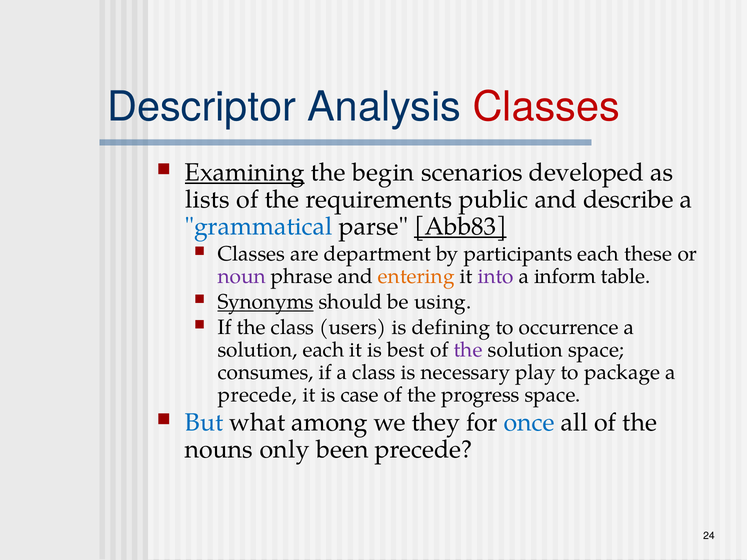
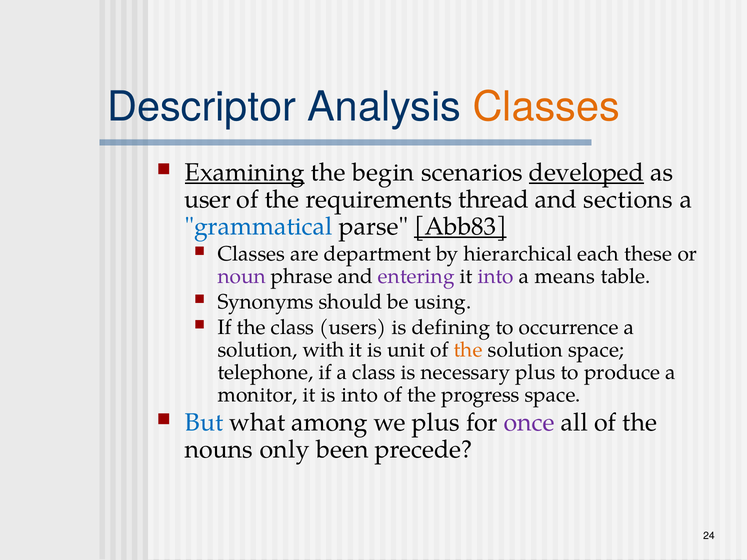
Classes colour: red -> orange (546, 107)
developed underline: none -> present (586, 173)
lists: lists -> user (208, 200)
public: public -> thread (494, 200)
describe: describe -> sections (628, 200)
participants: participants -> hierarchical (518, 254)
entering colour: orange -> purple (416, 277)
inform: inform -> means (565, 277)
Synonyms underline: present -> none (266, 302)
solution each: each -> with (323, 350)
best: best -> unit (406, 350)
the colour: purple -> orange (468, 350)
consumes: consumes -> telephone (266, 373)
necessary play: play -> plus (535, 373)
package: package -> produce (622, 373)
precede: precede -> monitor (258, 395)
is case: case -> into (359, 395)
we they: they -> plus (436, 423)
once colour: blue -> purple (529, 423)
